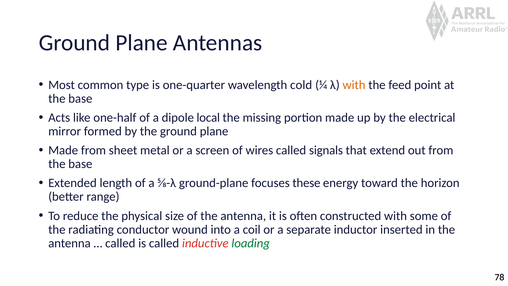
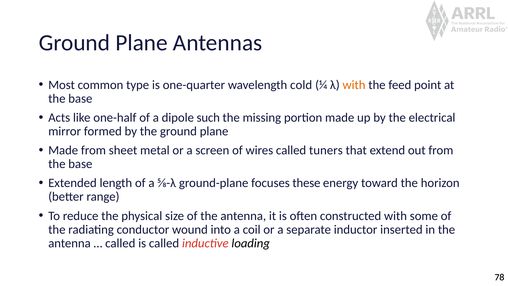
local: local -> such (208, 117)
signals: signals -> tuners (326, 150)
loading colour: green -> black (251, 243)
